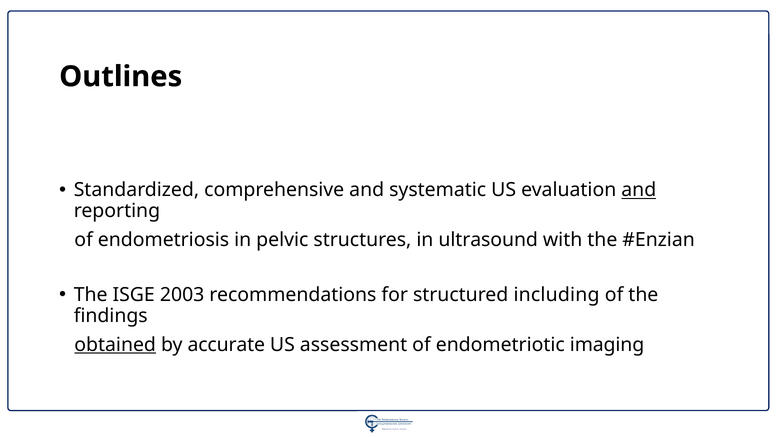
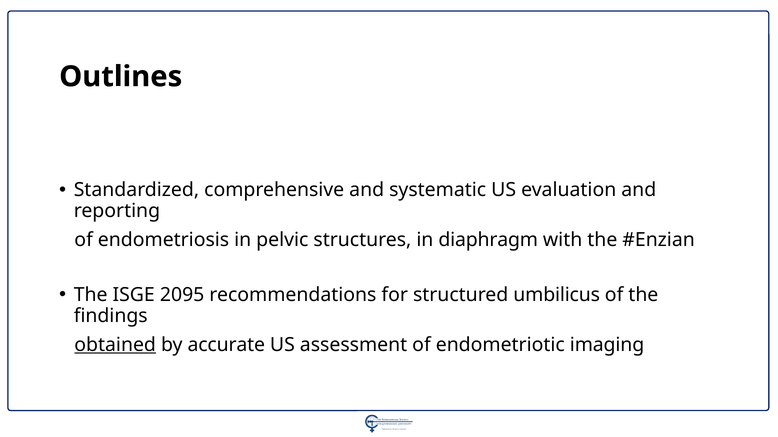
and underline: present -> none (639, 190)
ultrasound: ultrasound -> diaphragm (488, 240)
2003: 2003 -> 2095 (182, 295)
including: including -> umbilicus (557, 295)
